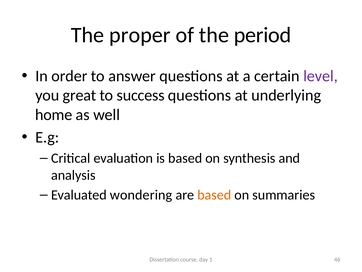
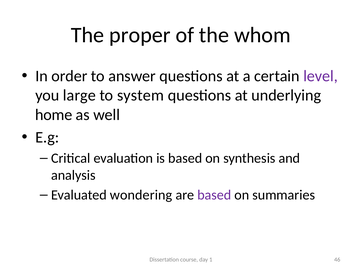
period: period -> whom (262, 35)
great: great -> large (79, 95)
success: success -> system (140, 95)
based colour: orange -> purple (214, 195)
